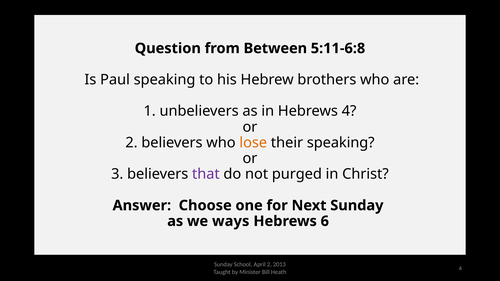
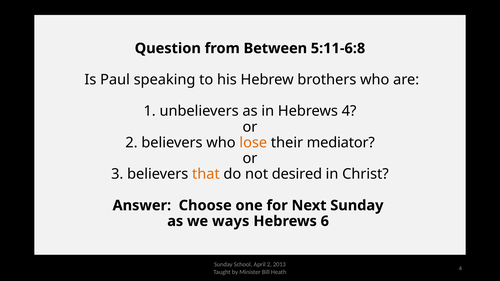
their speaking: speaking -> mediator (341, 143)
that colour: purple -> orange (206, 174)
purged: purged -> desired (297, 174)
